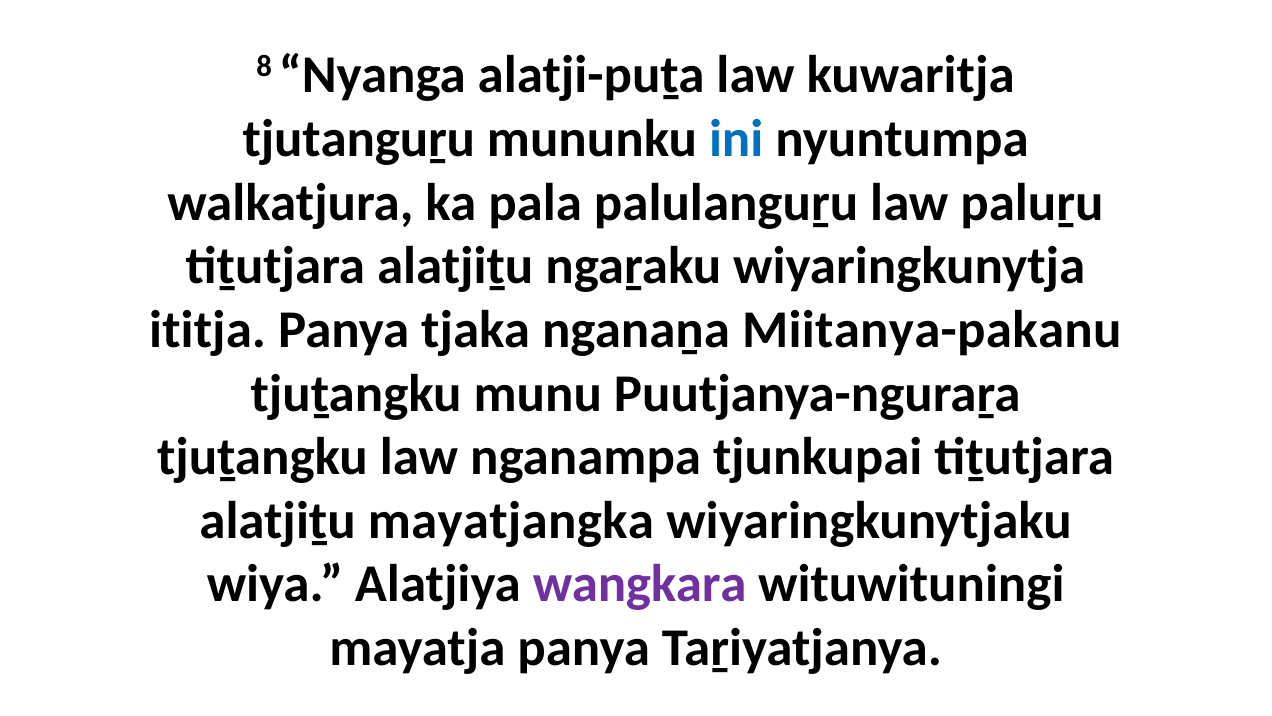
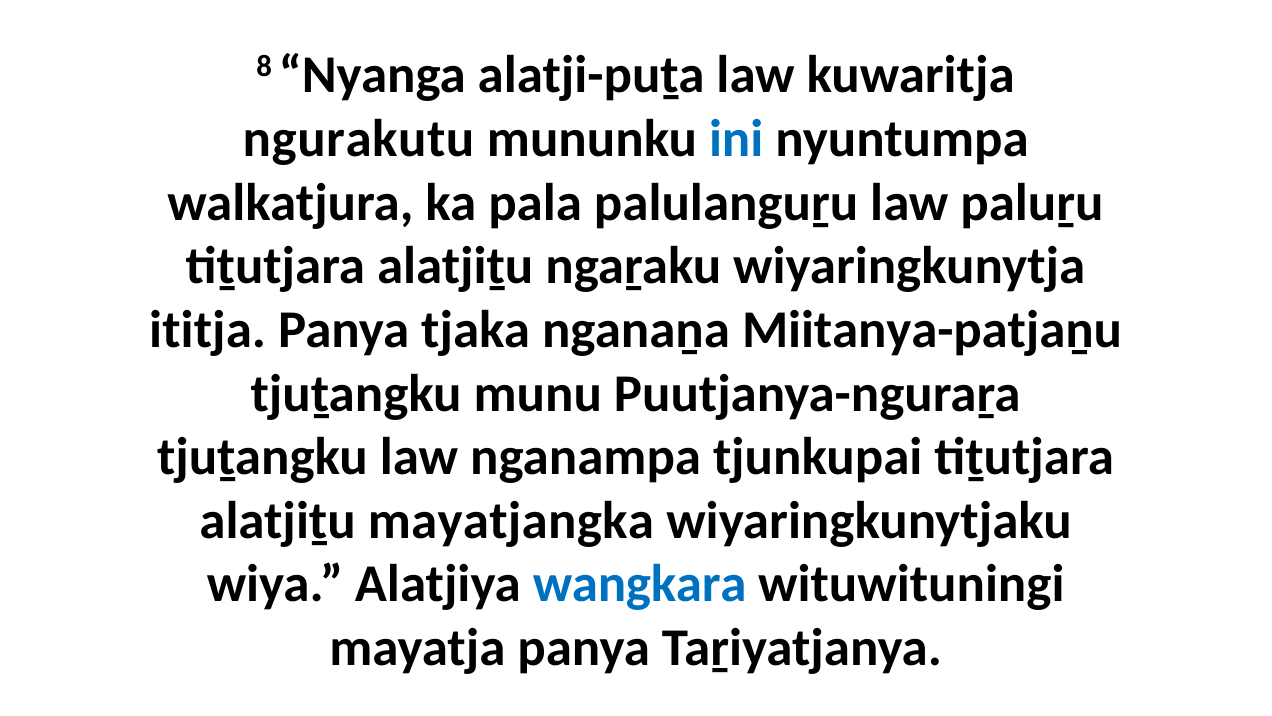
tjutanguṟu: tjutanguṟu -> ngurakutu (359, 139)
Miitanya-pakanu: Miitanya-pakanu -> Miitanya-patjaṉu (932, 330)
wangkara colour: purple -> blue (640, 584)
